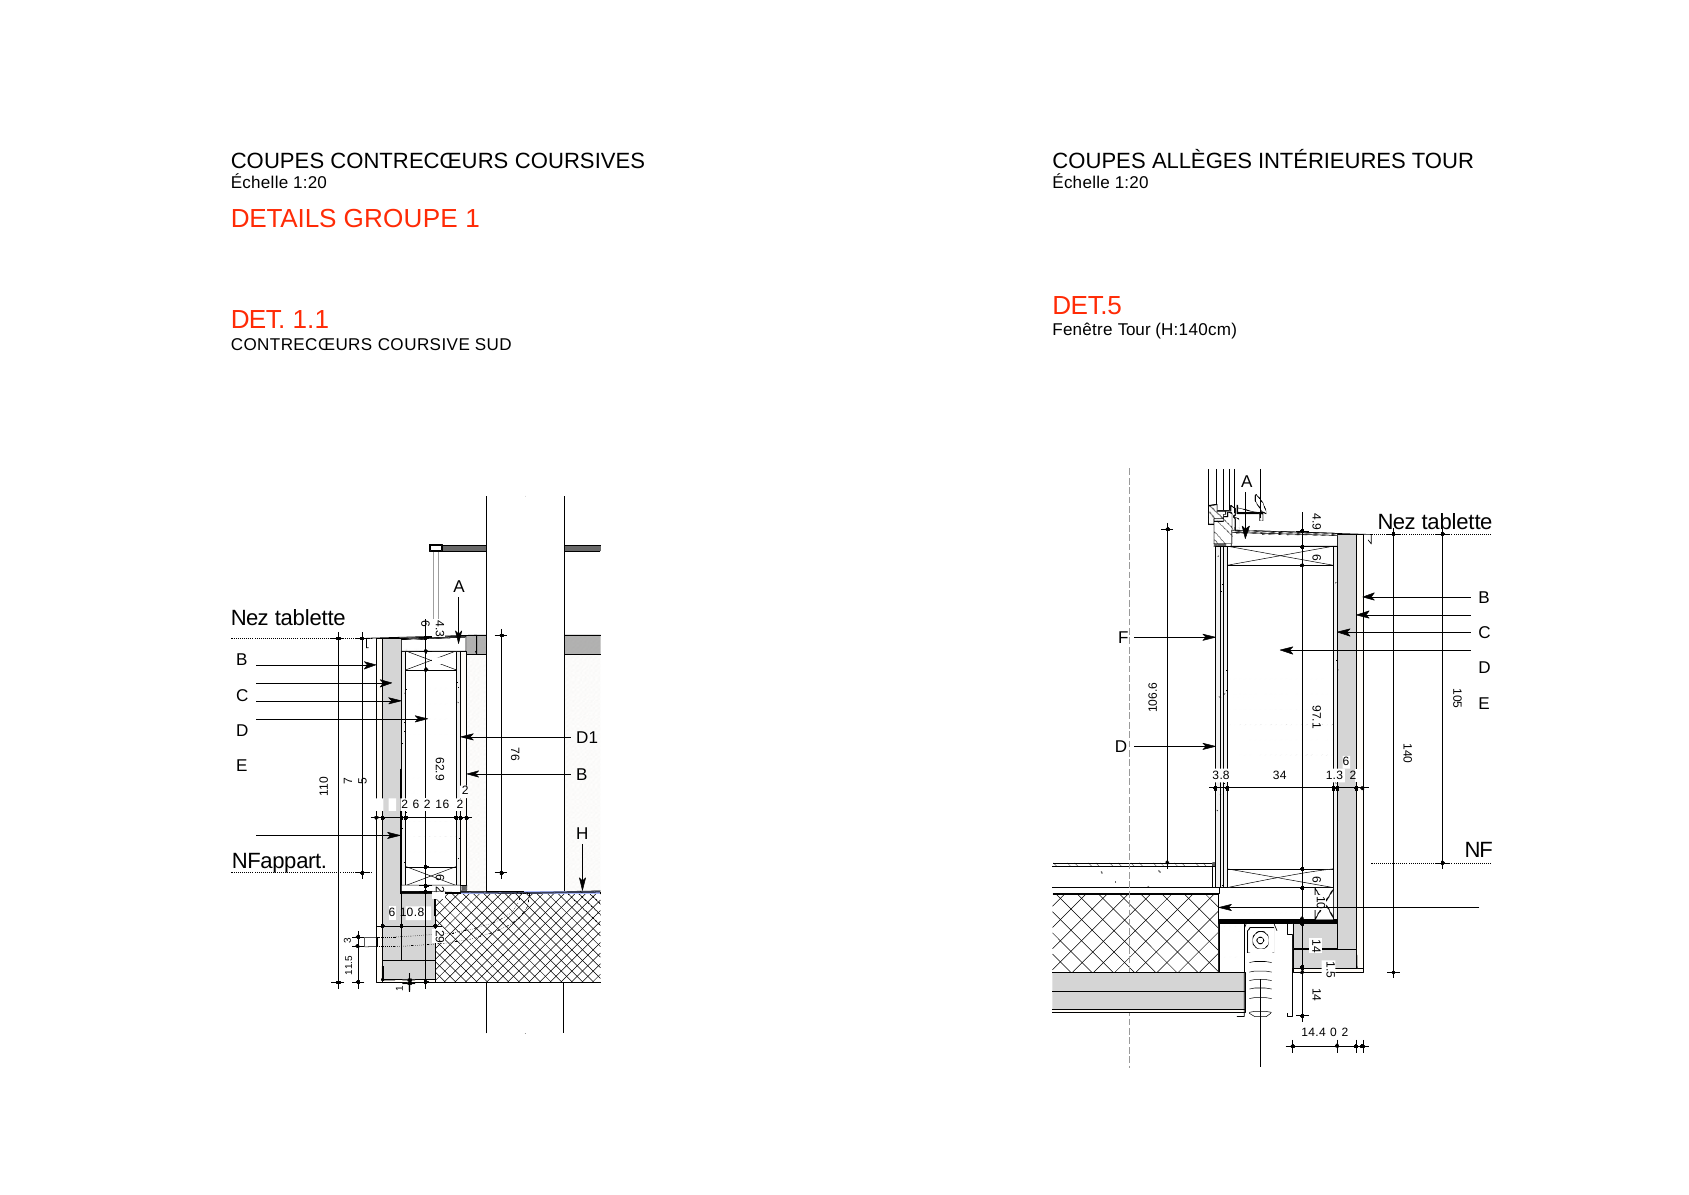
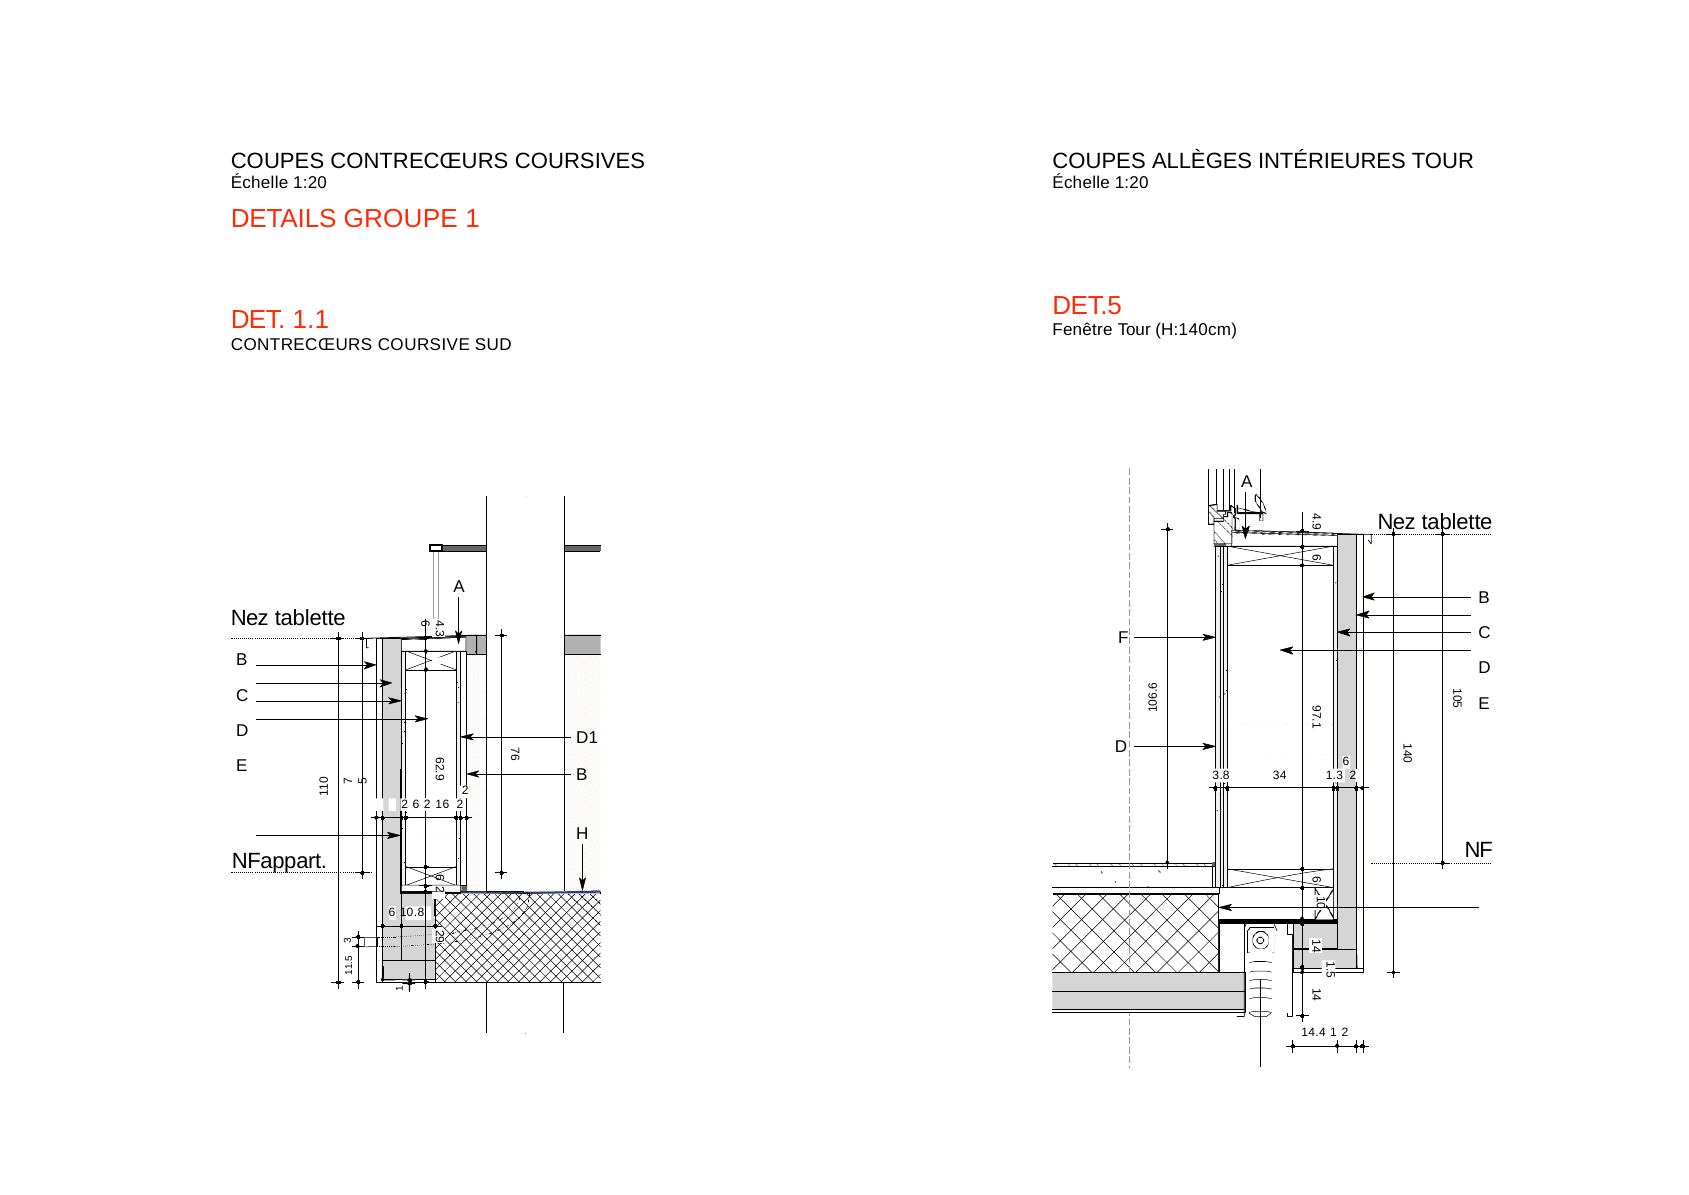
14.4 0: 0 -> 1 (1333, 1032)
